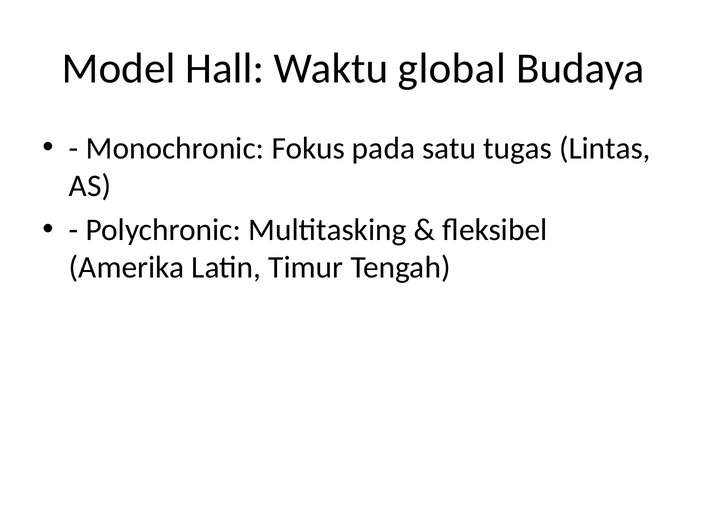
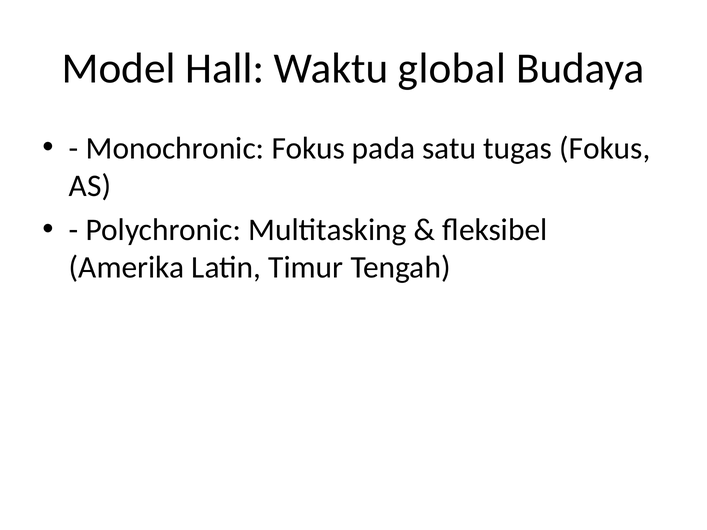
tugas Lintas: Lintas -> Fokus (605, 148)
